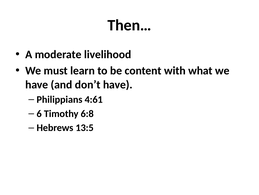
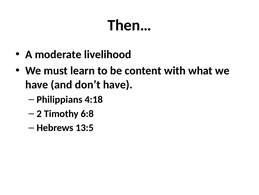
4:61: 4:61 -> 4:18 (94, 99)
6: 6 -> 2 (39, 113)
